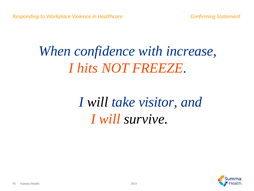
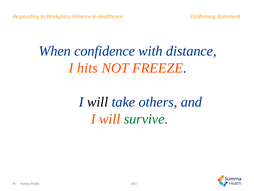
increase: increase -> distance (191, 51)
visitor: visitor -> others (158, 102)
survive colour: black -> green (146, 119)
